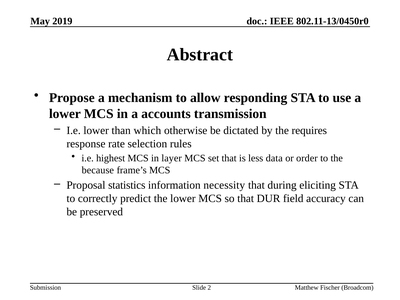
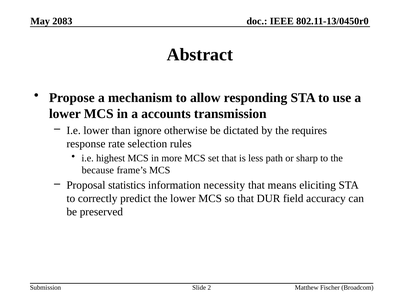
2019: 2019 -> 2083 (62, 21)
which: which -> ignore (147, 130)
layer: layer -> more (172, 158)
data: data -> path (274, 158)
order: order -> sharp (307, 158)
during: during -> means (282, 185)
